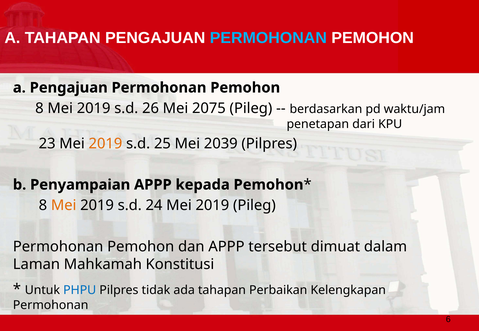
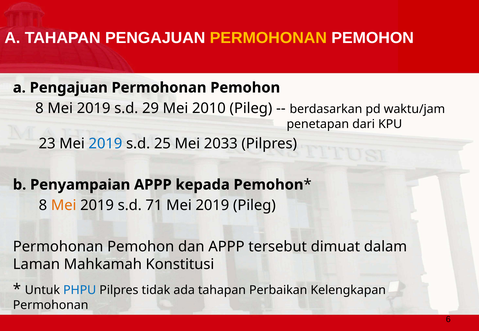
PERMOHONAN colour: light blue -> yellow (268, 38)
26: 26 -> 29 (151, 108)
2075: 2075 -> 2010 (209, 108)
2019 colour: orange -> blue (105, 144)
2039: 2039 -> 2033 (221, 144)
24: 24 -> 71 (154, 206)
